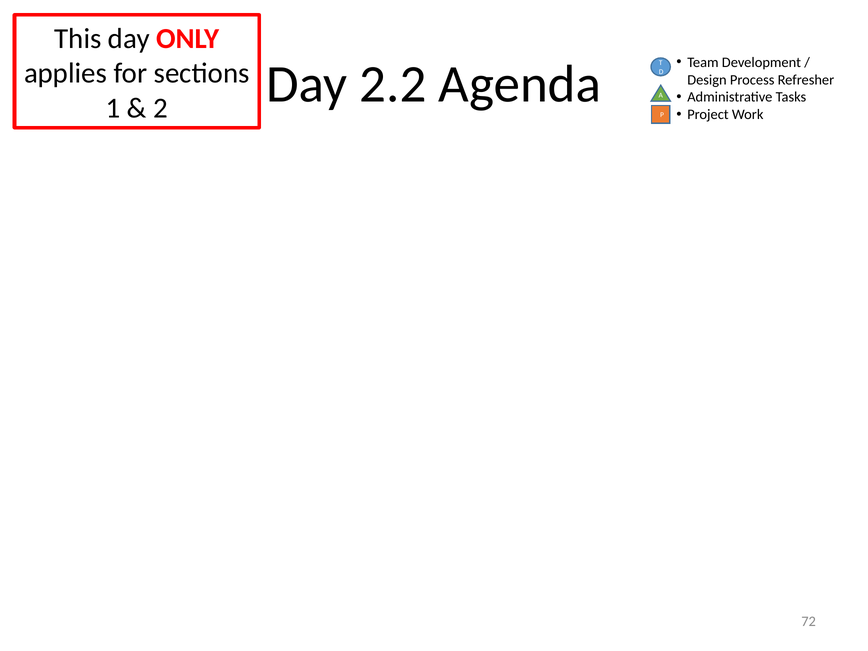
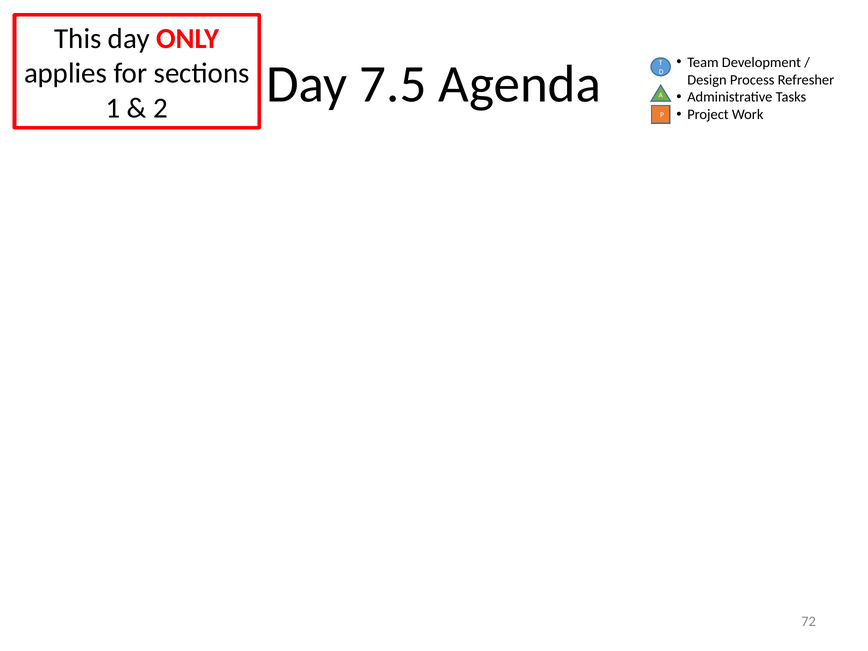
2.2: 2.2 -> 7.5 (393, 84)
